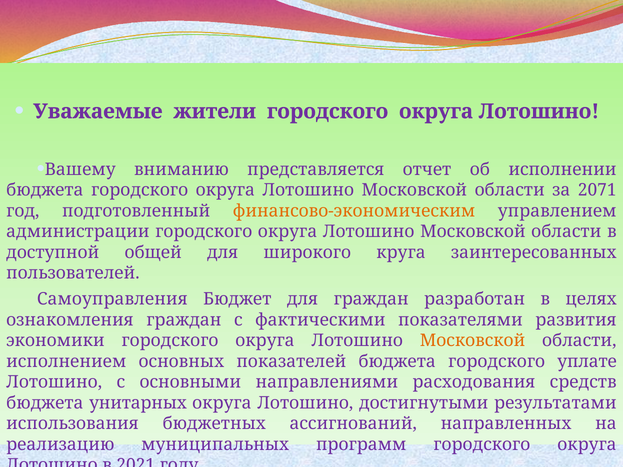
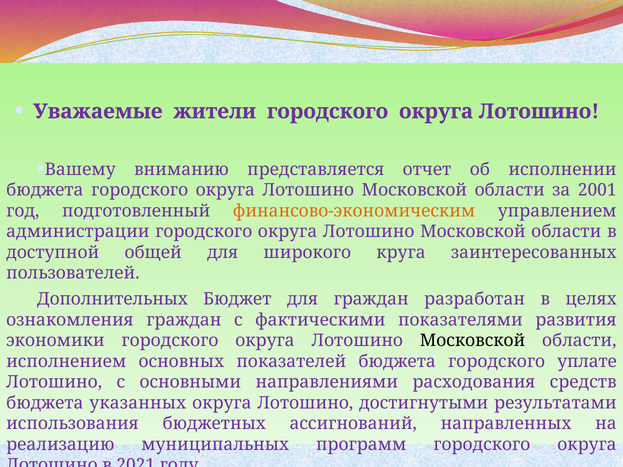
2071: 2071 -> 2001 (597, 190)
Самоуправления: Самоуправления -> Дополнительных (112, 299)
Московской colour: orange -> black (473, 341)
унитарных: унитарных -> указанных (138, 403)
